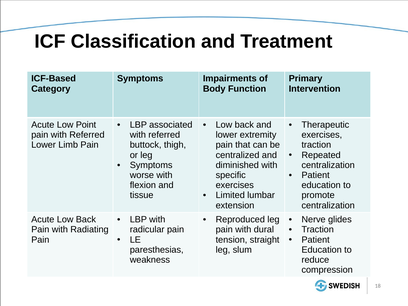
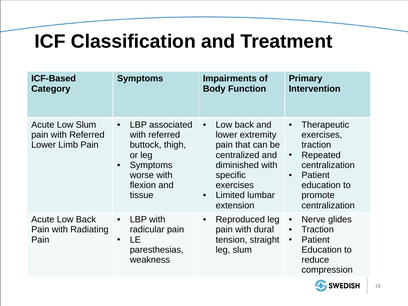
Low Point: Point -> Slum (86, 125)
